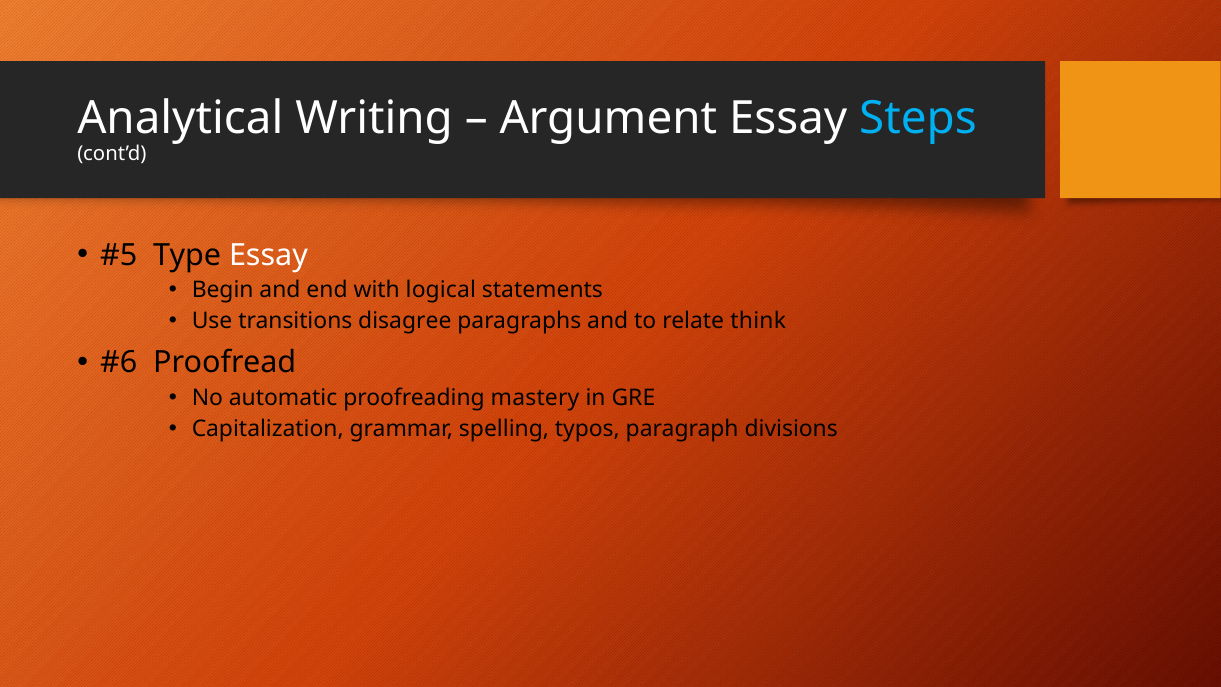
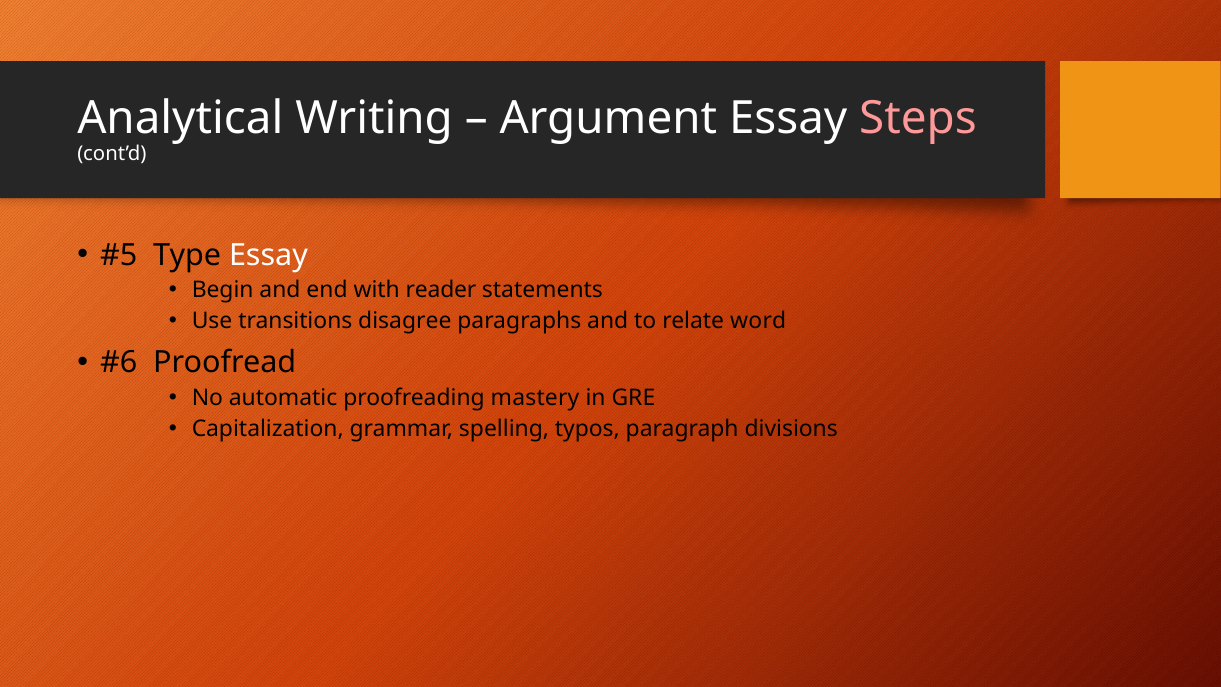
Steps colour: light blue -> pink (918, 118)
logical: logical -> reader (441, 290)
think: think -> word (758, 321)
